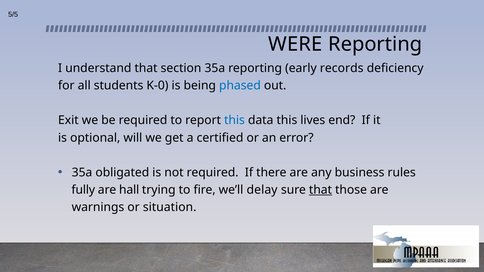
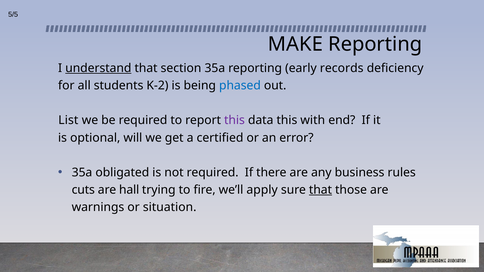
WERE: WERE -> MAKE (295, 44)
understand underline: none -> present (98, 68)
K-0: K-0 -> K-2 (157, 86)
Exit: Exit -> List (68, 120)
this colour: blue -> purple (234, 120)
lives: lives -> with (313, 120)
fully: fully -> cuts (83, 190)
delay: delay -> apply (262, 190)
